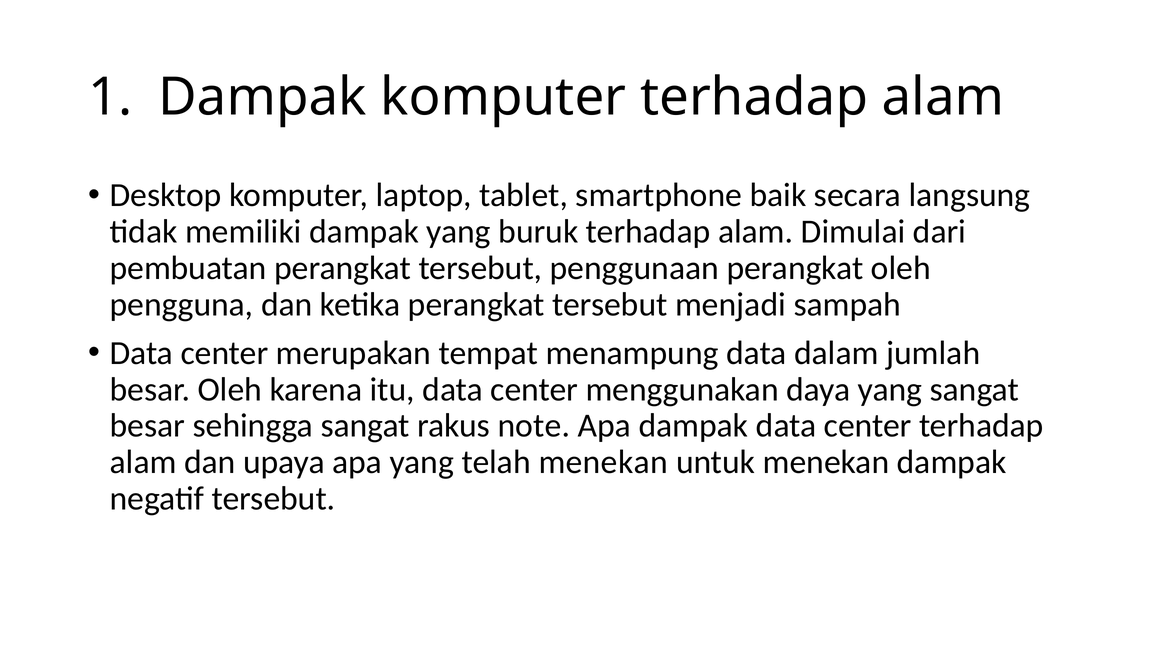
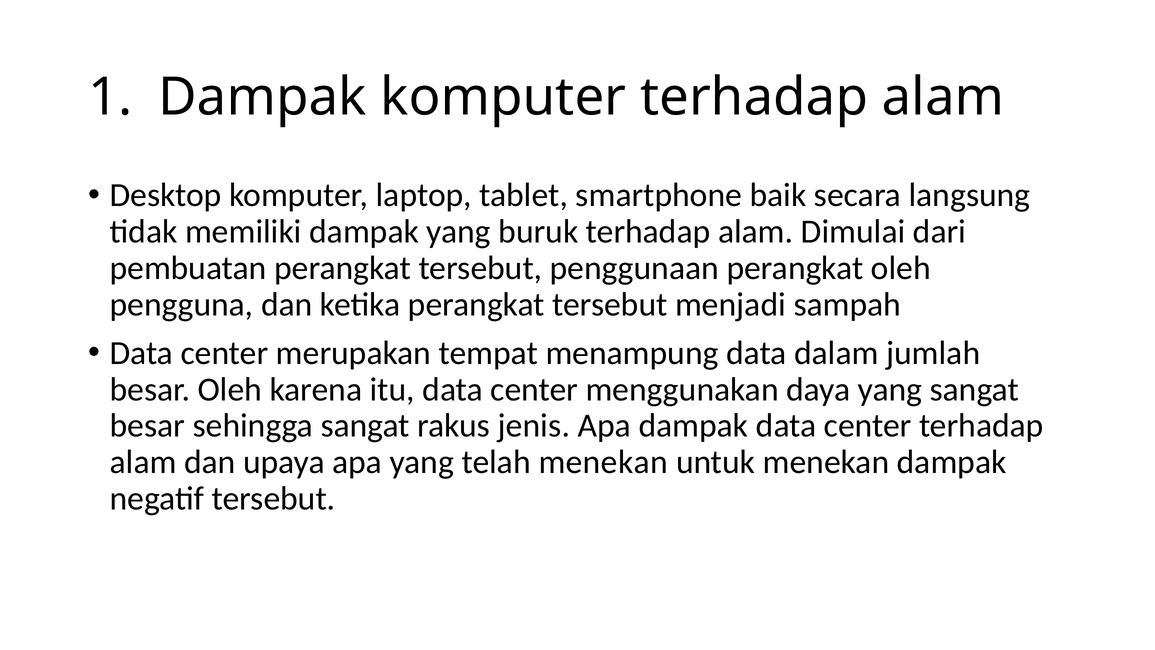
note: note -> jenis (534, 426)
